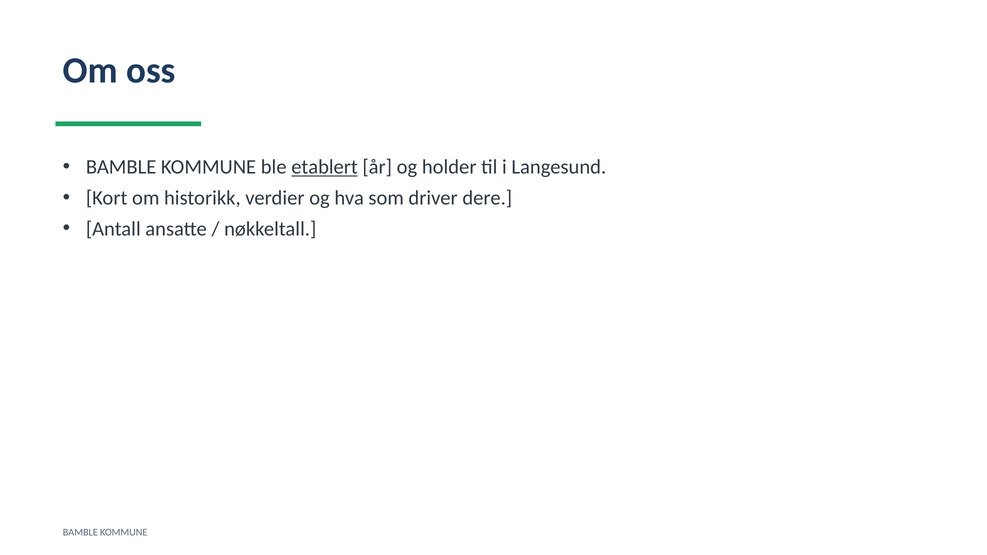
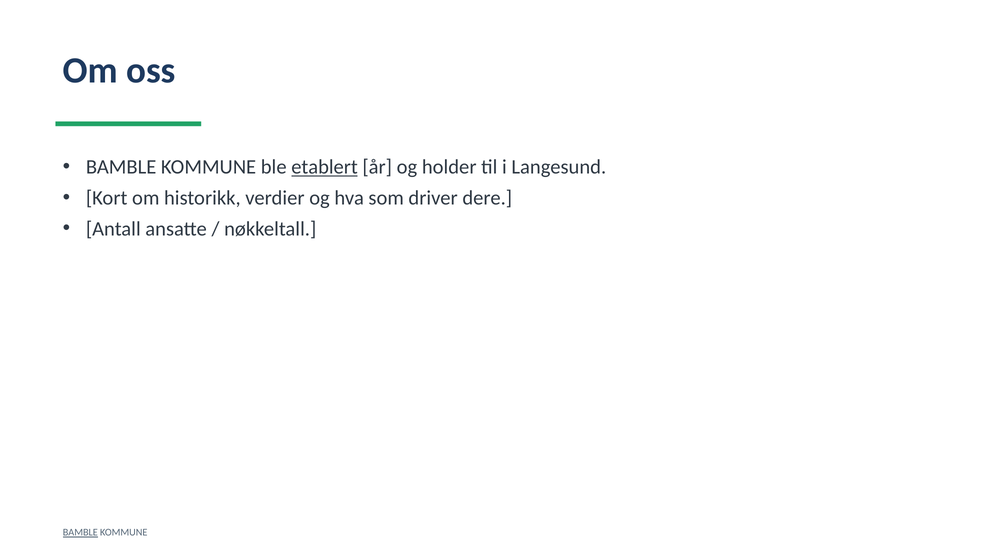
BAMBLE underline: none -> present (80, 533)
